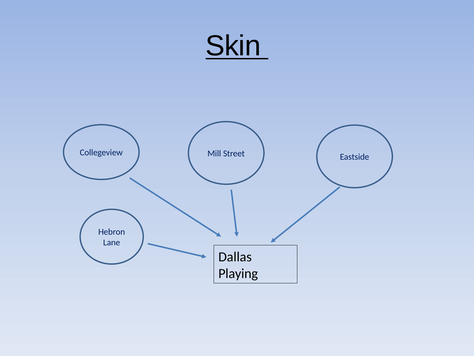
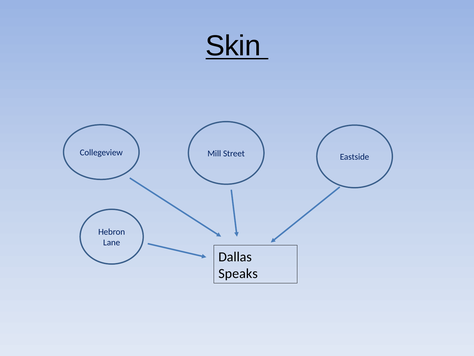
Playing: Playing -> Speaks (238, 273)
